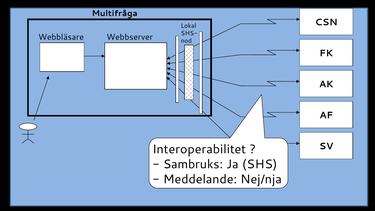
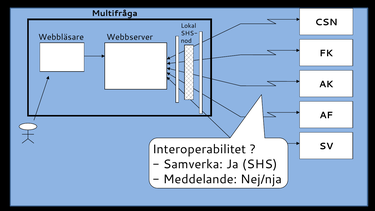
Sambruks: Sambruks -> Samverka (193, 164)
